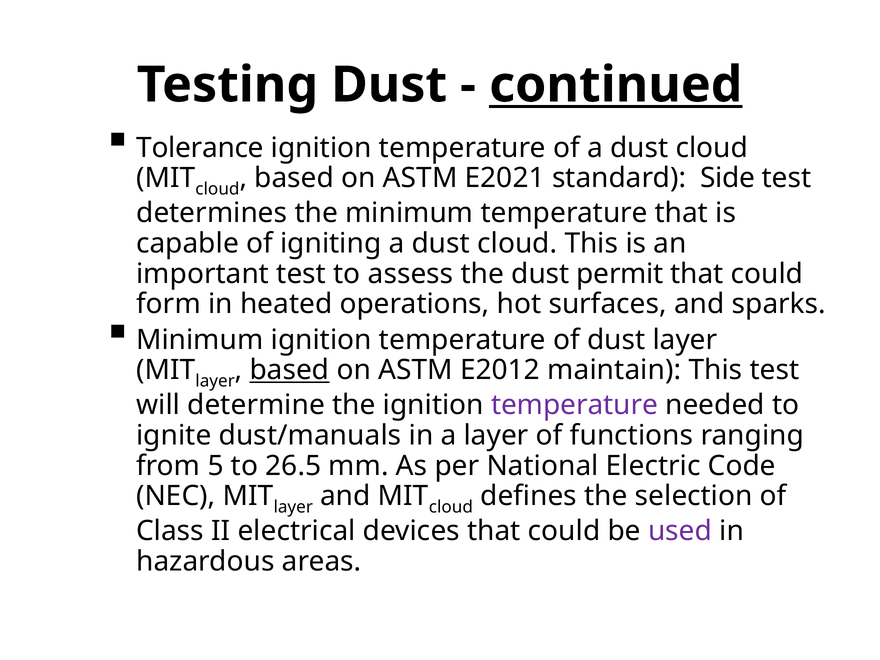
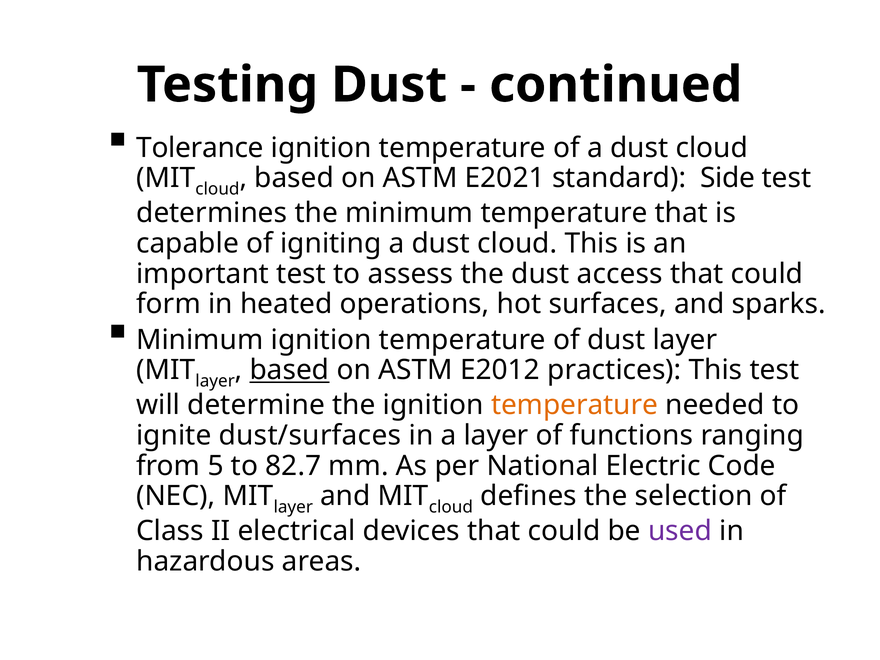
continued underline: present -> none (616, 85)
permit: permit -> access (620, 274)
maintain: maintain -> practices (614, 370)
temperature colour: purple -> orange (575, 405)
dust/manuals: dust/manuals -> dust/surfaces (310, 436)
26.5: 26.5 -> 82.7 (293, 466)
